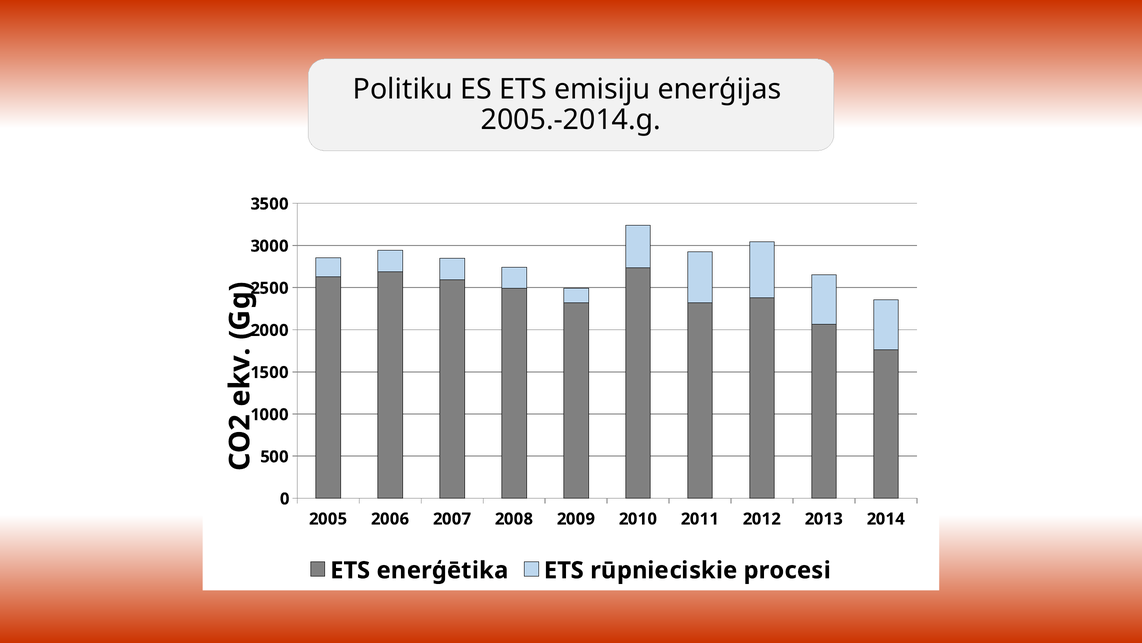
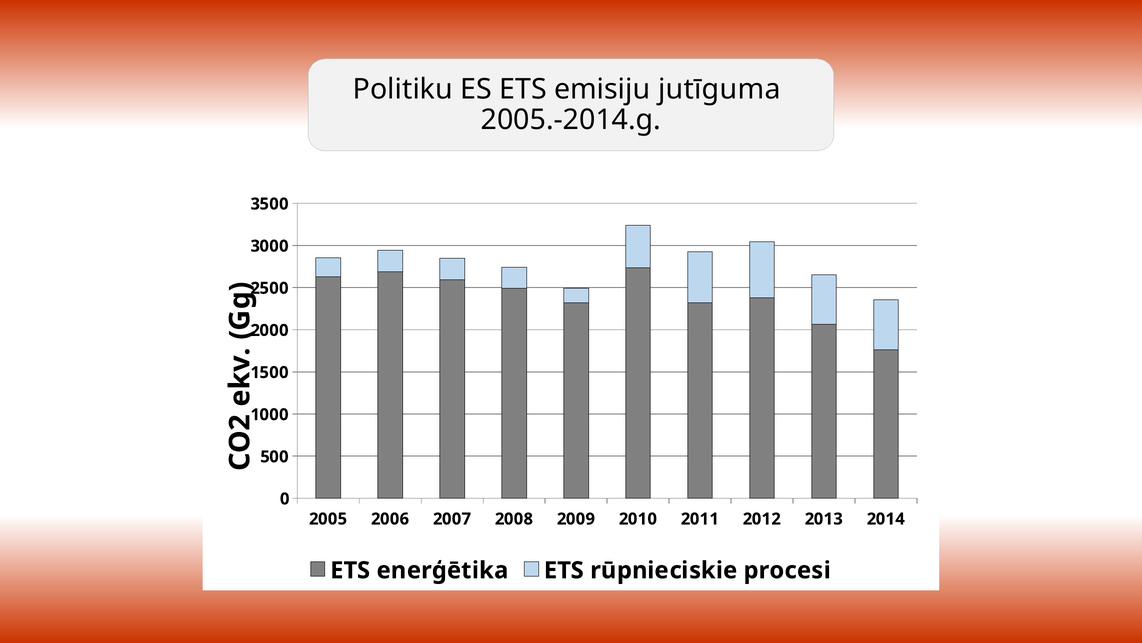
enerģijas: enerģijas -> jutīguma (719, 89)
